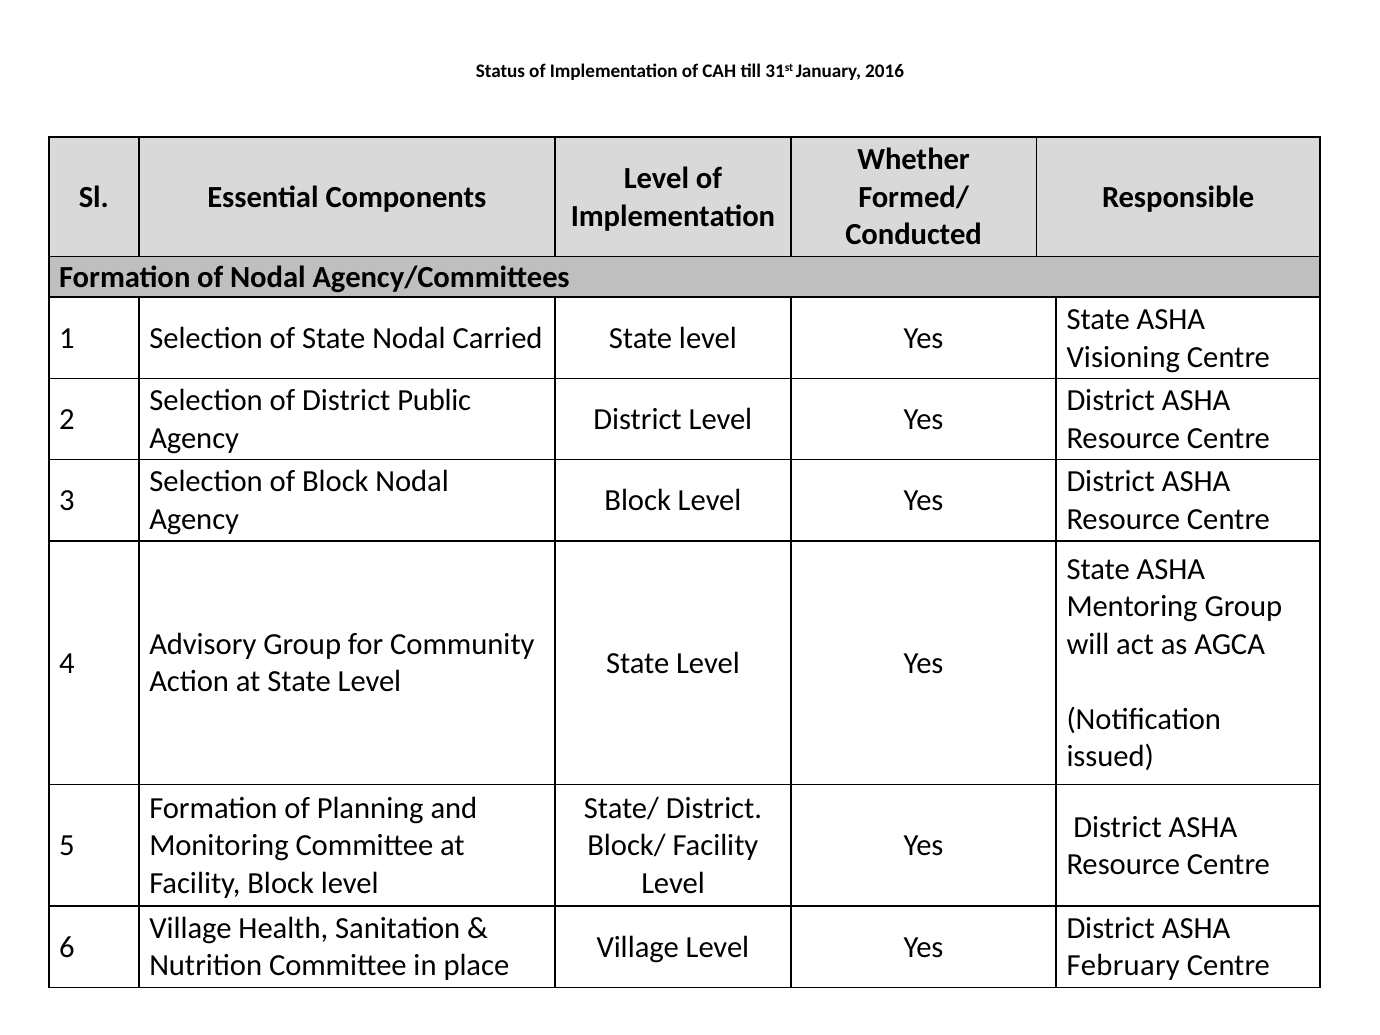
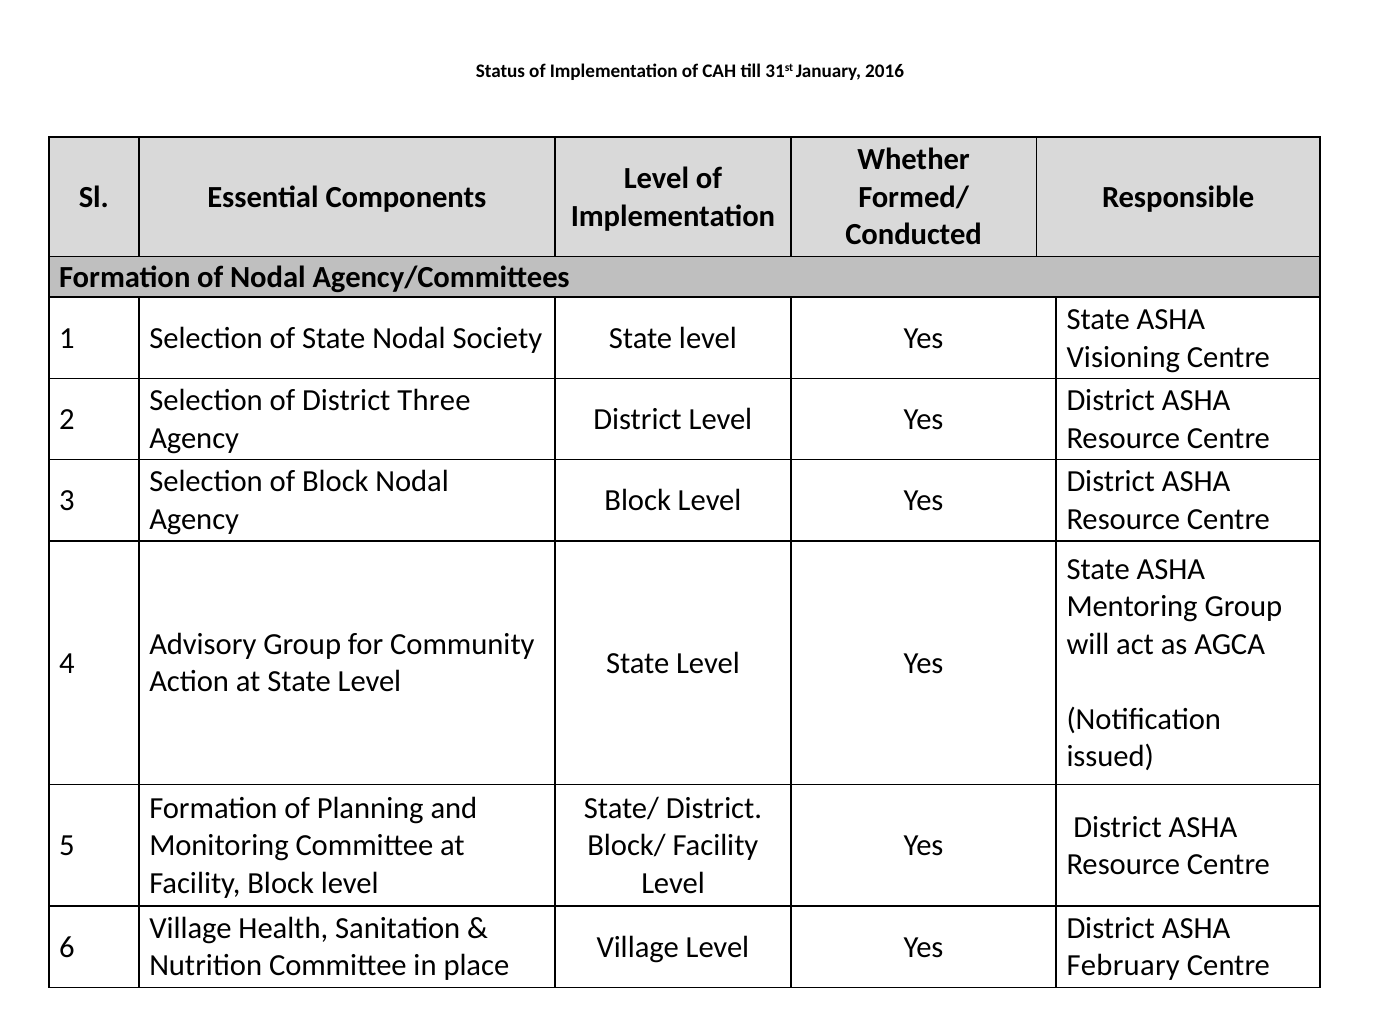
Carried: Carried -> Society (497, 338)
Public: Public -> Three (434, 401)
